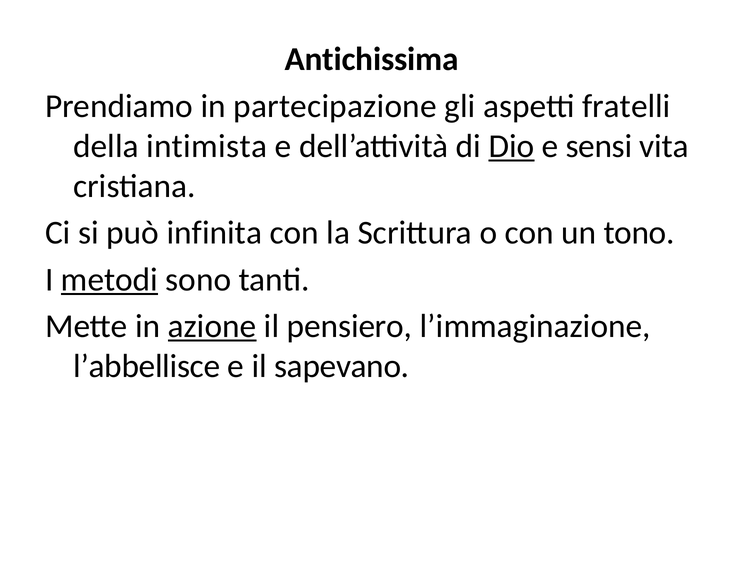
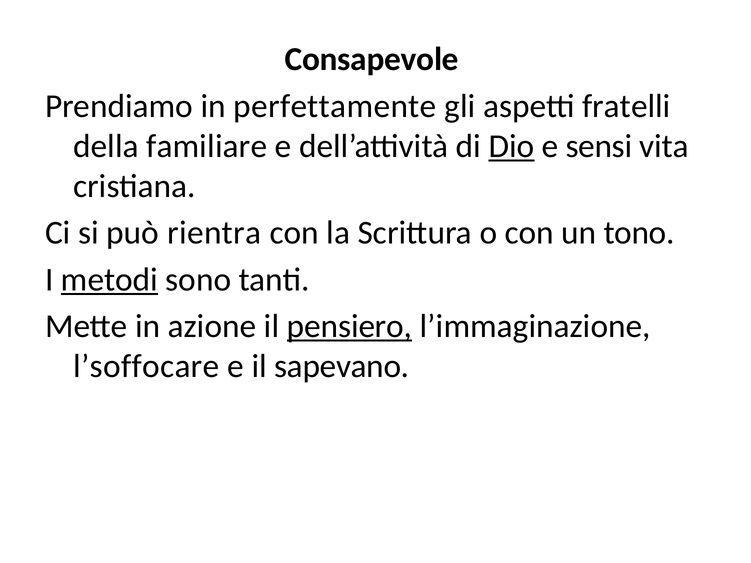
Antichissima: Antichissima -> Consapevole (372, 59)
partecipazione: partecipazione -> perfettamente (335, 106)
intimista: intimista -> familiare (207, 146)
infinita: infinita -> rientra (214, 233)
azione underline: present -> none (212, 326)
pensiero underline: none -> present (350, 326)
l’abbellisce: l’abbellisce -> l’soffocare (146, 367)
